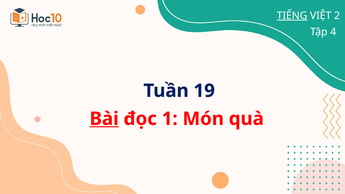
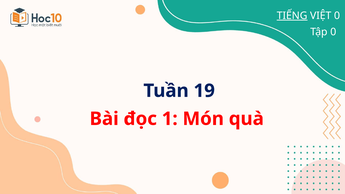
VIỆT 2: 2 -> 0 (337, 16)
Tập 4: 4 -> 0 (333, 32)
Bài underline: present -> none (104, 119)
